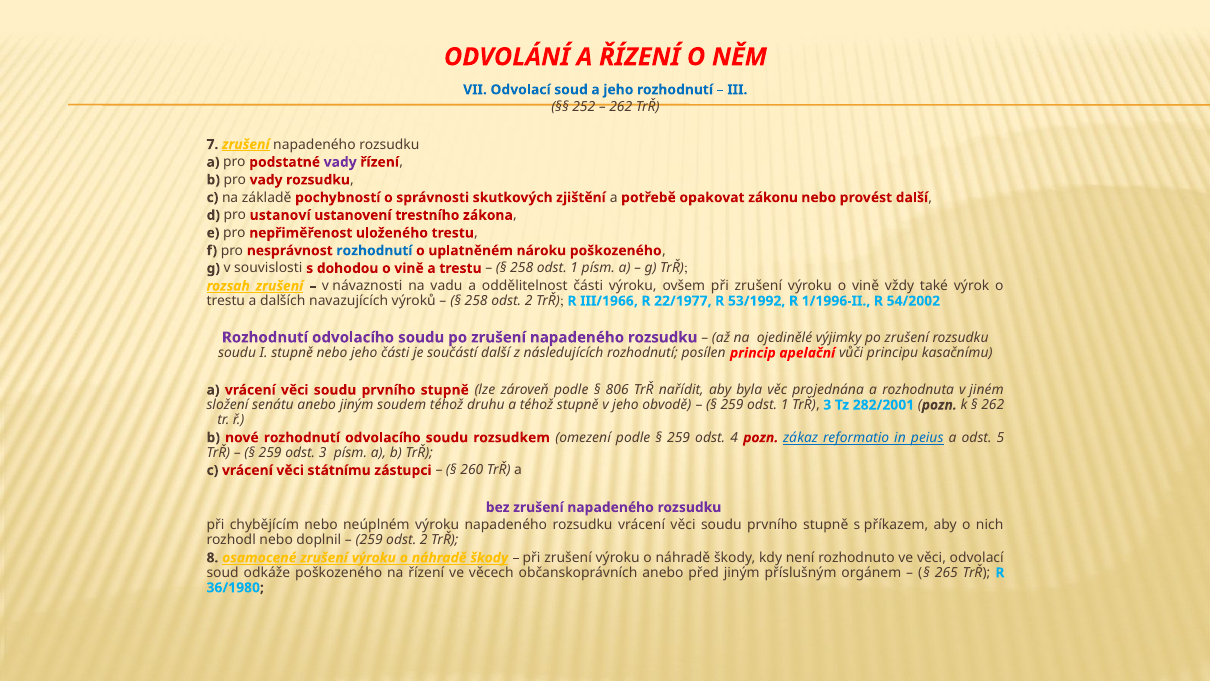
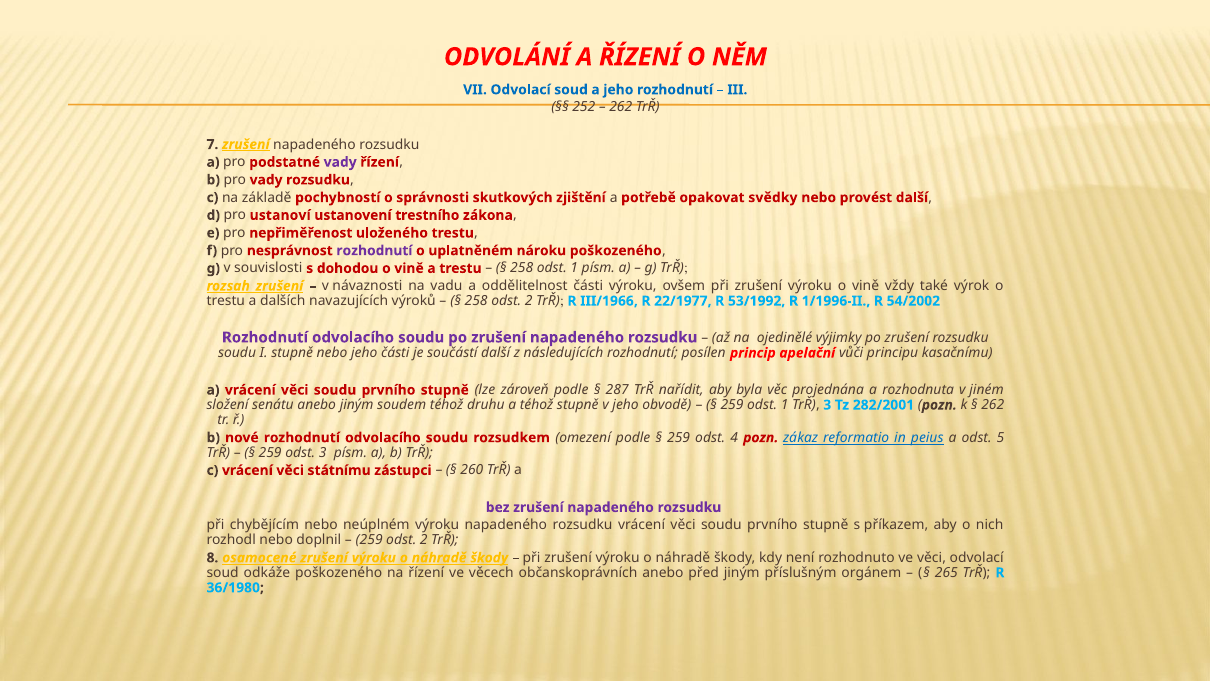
zákonu: zákonu -> svědky (773, 197)
rozhodnutí colour: blue -> purple (374, 250)
806: 806 -> 287 (617, 390)
